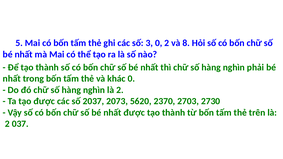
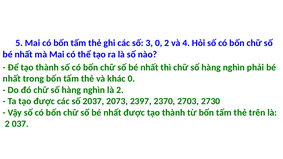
8: 8 -> 4 (186, 43)
5620: 5620 -> 2397 (141, 101)
